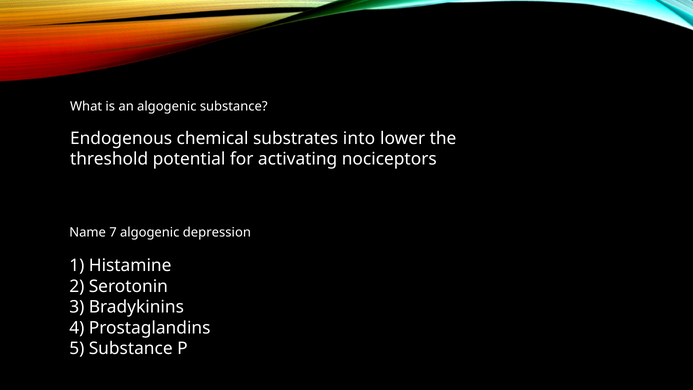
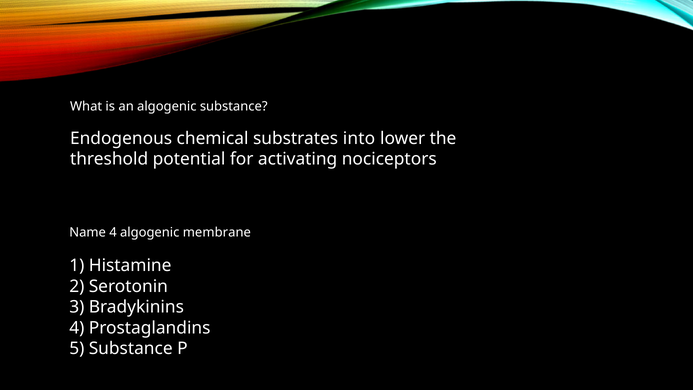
Name 7: 7 -> 4 (113, 232)
depression: depression -> membrane (217, 232)
